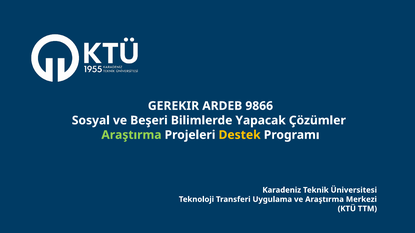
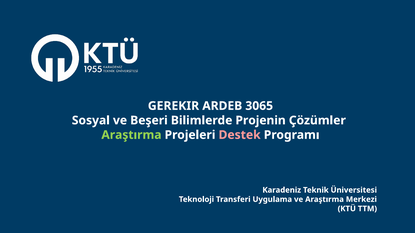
9866: 9866 -> 3065 (259, 106)
Yapacak: Yapacak -> Projenin (261, 121)
Destek colour: yellow -> pink (240, 135)
